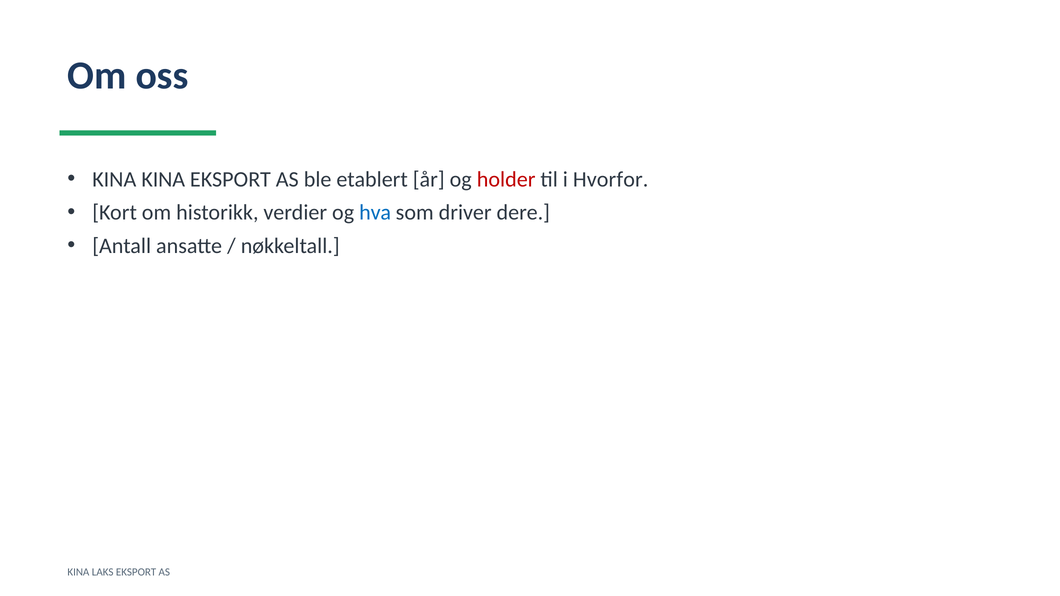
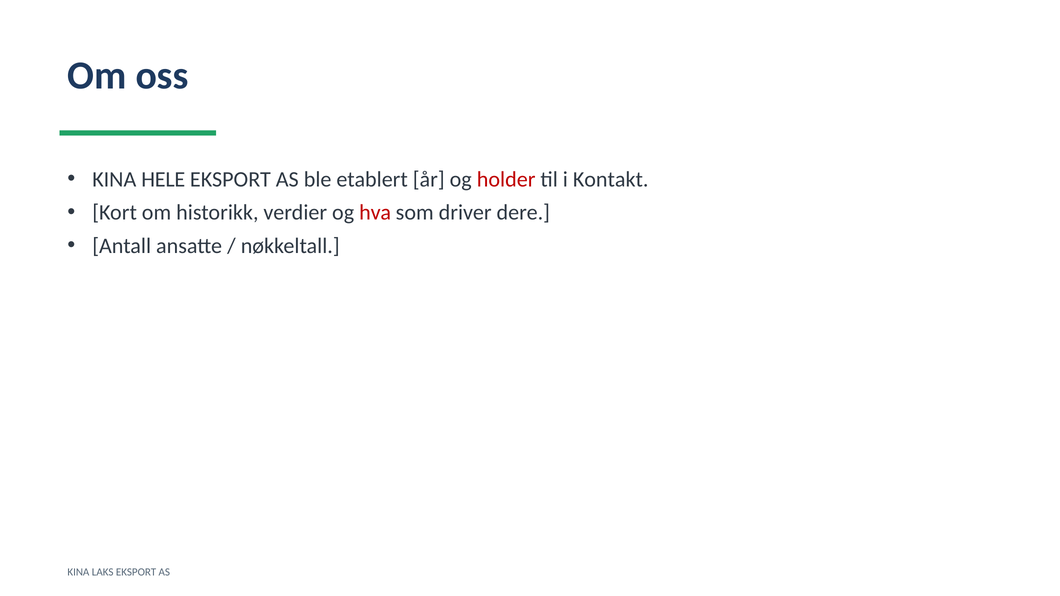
KINA KINA: KINA -> HELE (163, 180)
Hvorfor: Hvorfor -> Kontakt (611, 180)
hva colour: blue -> red (375, 213)
